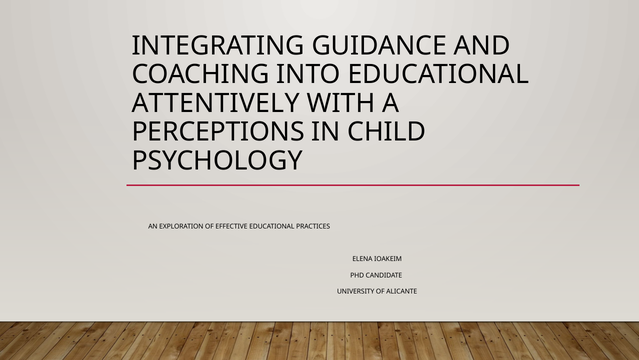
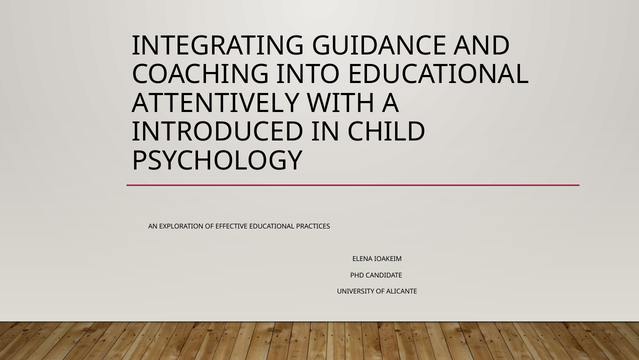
PERCEPTIONS: PERCEPTIONS -> INTRODUCED (218, 132)
